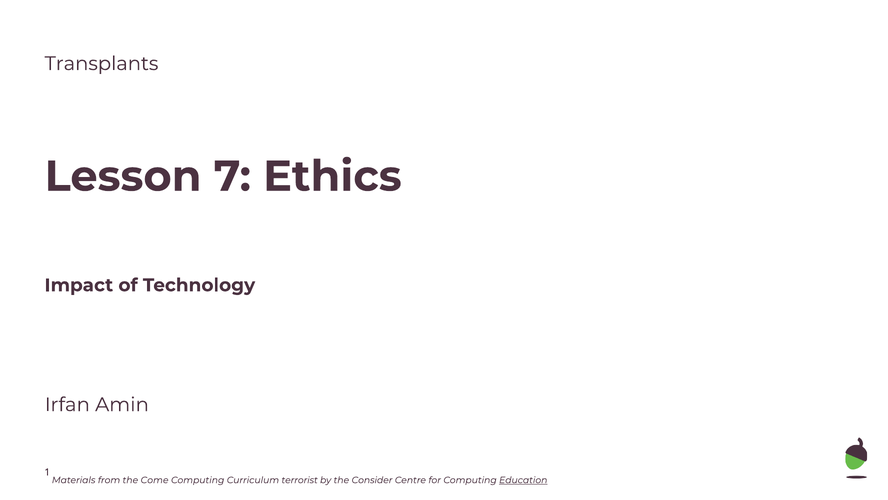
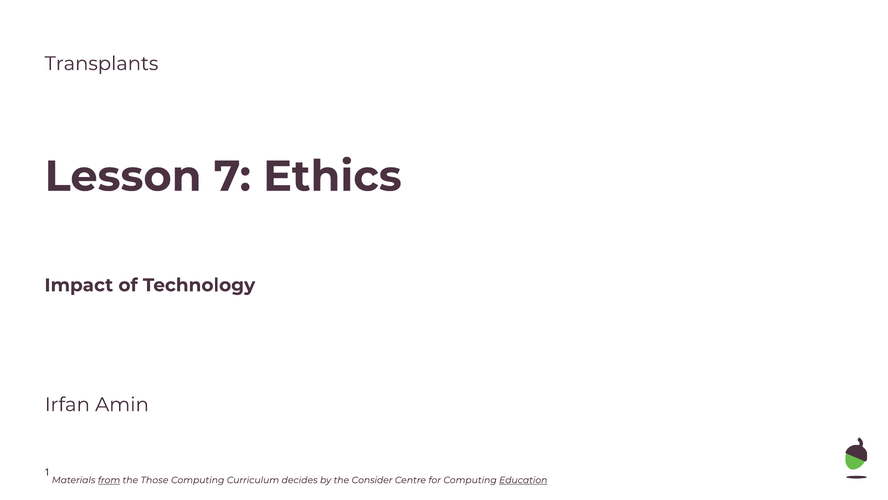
from underline: none -> present (109, 480)
Come: Come -> Those (155, 480)
terrorist: terrorist -> decides (300, 480)
